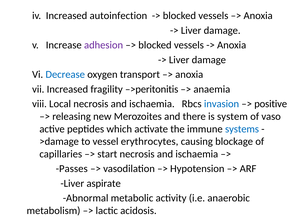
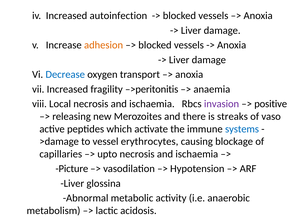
adhesion colour: purple -> orange (104, 45)
invasion colour: blue -> purple (222, 104)
system: system -> streaks (232, 116)
start: start -> upto (107, 154)
Passes: Passes -> Picture (72, 169)
aspirate: aspirate -> glossina (104, 183)
